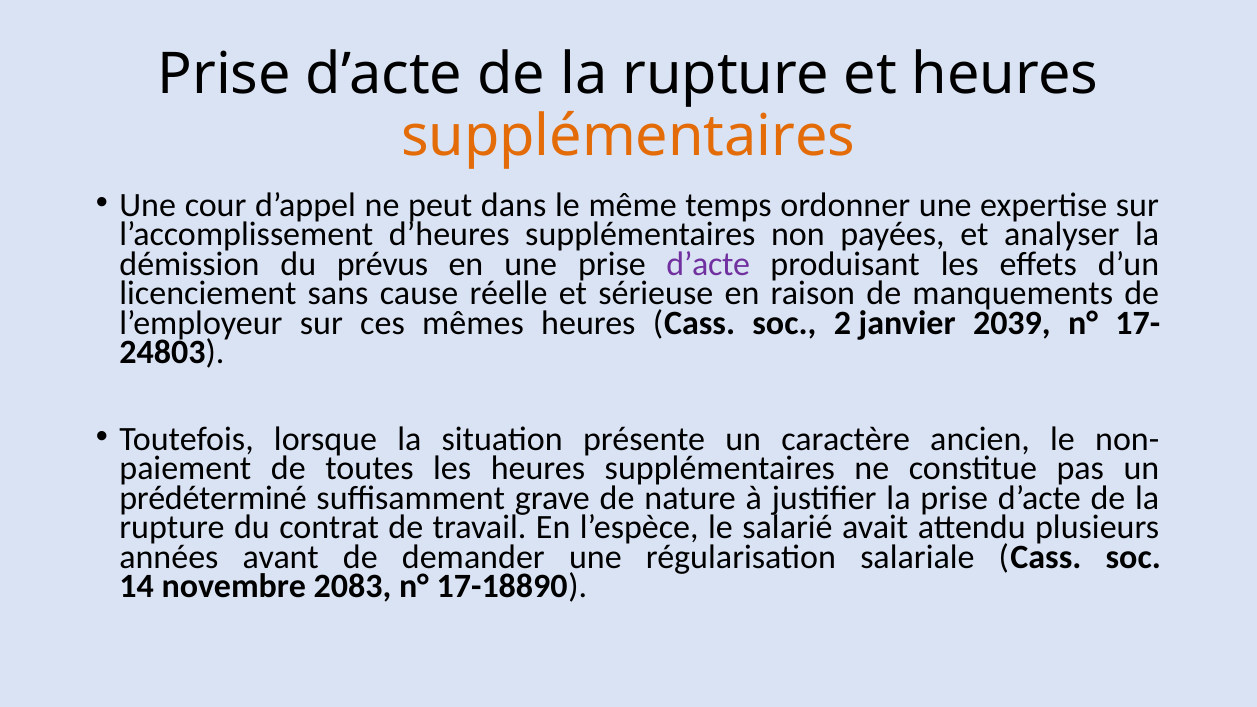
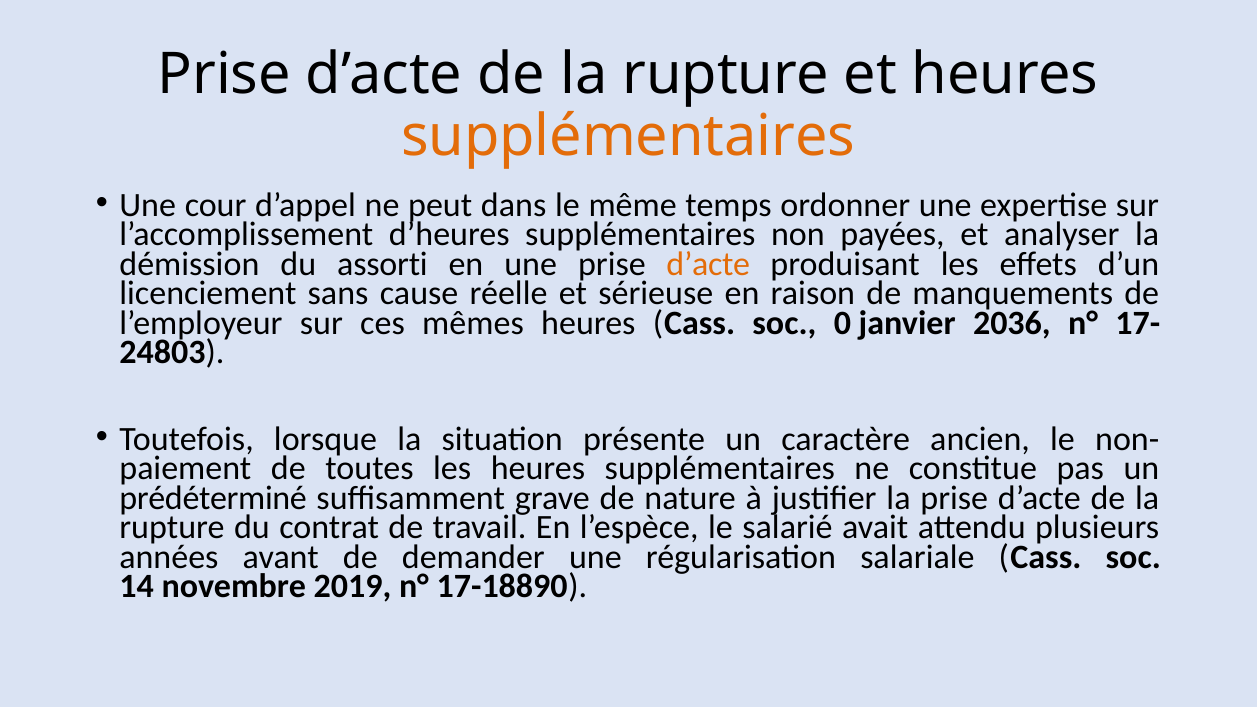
prévus: prévus -> assorti (382, 264)
d’acte colour: purple -> orange (708, 264)
2: 2 -> 0 (842, 323)
2039: 2039 -> 2036 (1012, 323)
2083: 2083 -> 2019 (352, 586)
